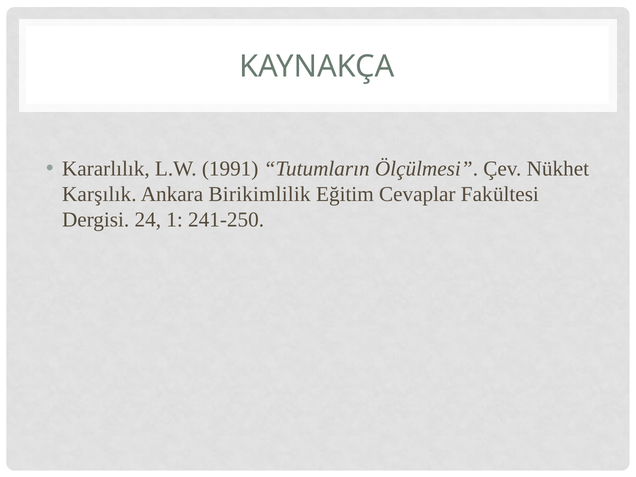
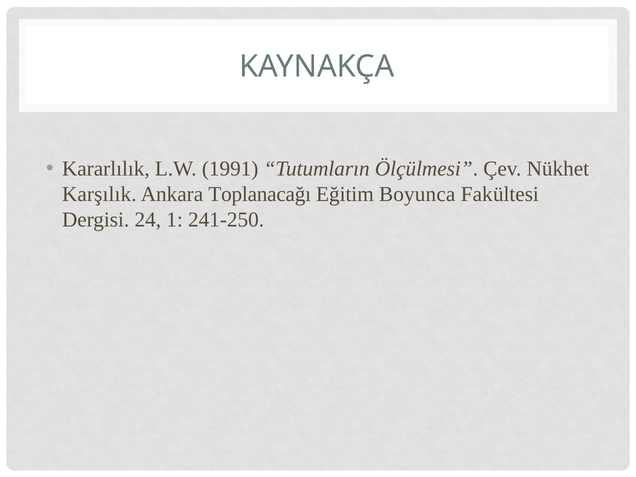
Birikimlilik: Birikimlilik -> Toplanacağı (260, 194)
Cevaplar: Cevaplar -> Boyunca (417, 194)
